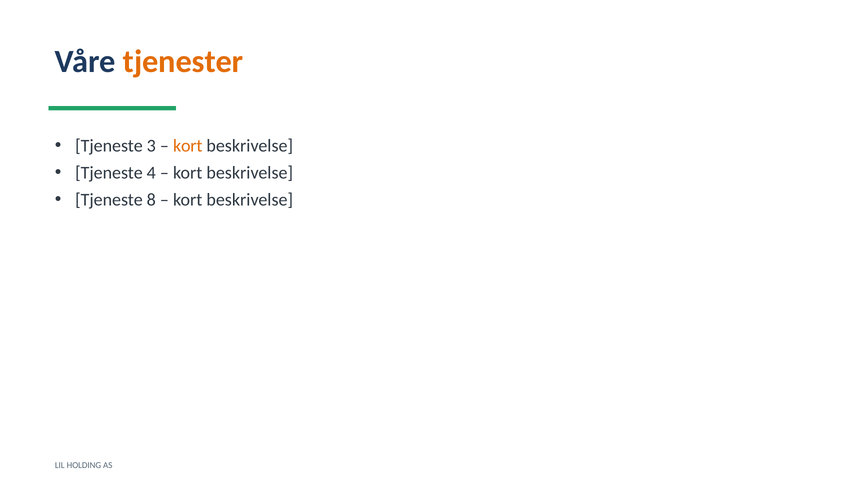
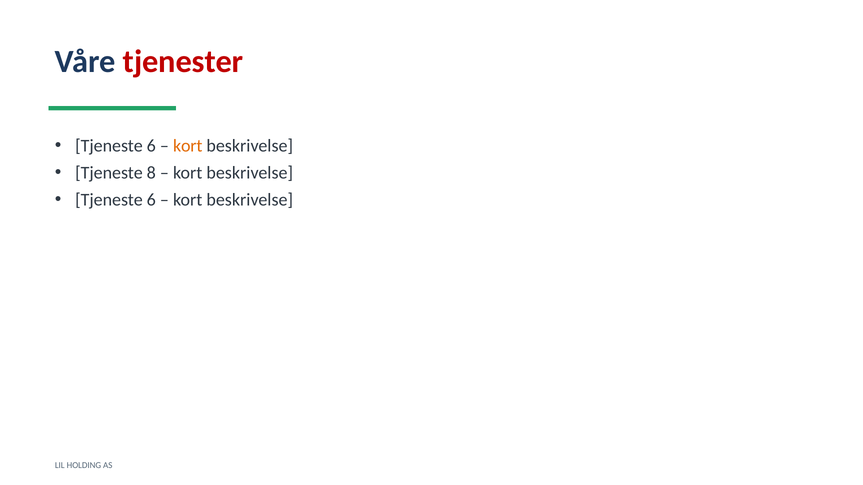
tjenester colour: orange -> red (183, 62)
3: 3 -> 6 (151, 146)
4: 4 -> 8 (151, 173)
8: 8 -> 6 (151, 200)
